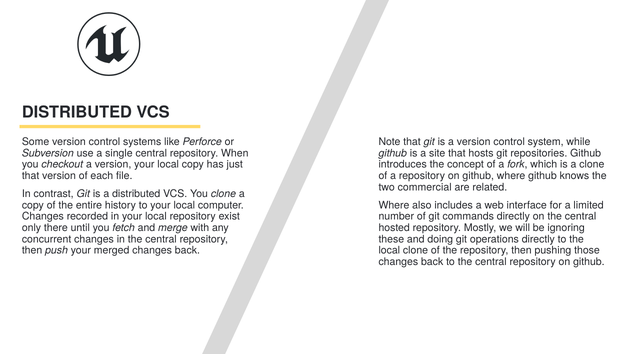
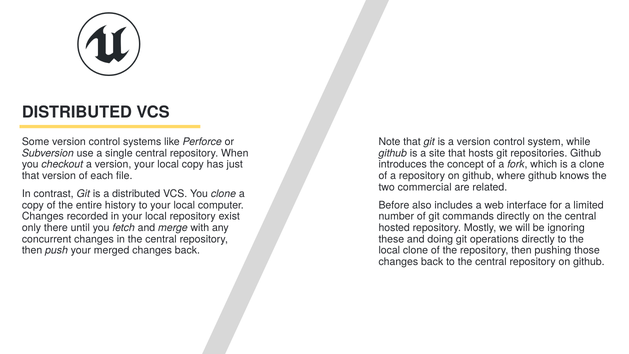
Where: Where -> Before (394, 205)
